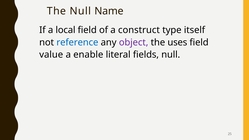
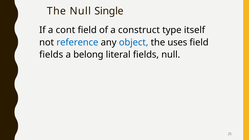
Name: Name -> Single (109, 11)
local: local -> cont (65, 30)
object colour: purple -> blue (134, 42)
value: value -> fields (51, 55)
enable: enable -> belong (88, 55)
